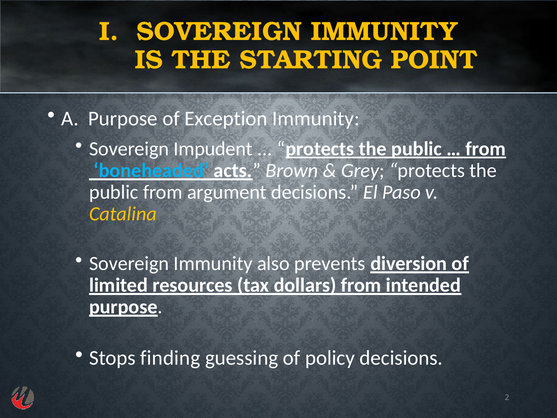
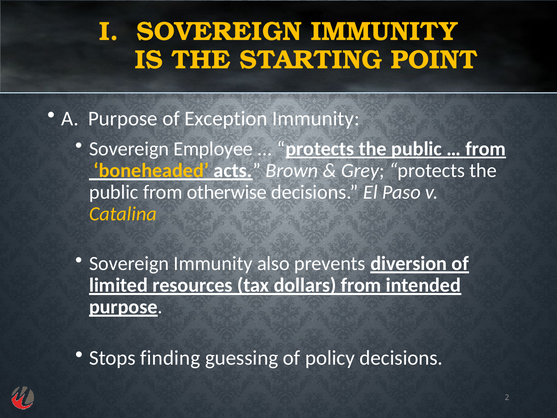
Impudent: Impudent -> Employee (213, 149)
boneheaded colour: light blue -> yellow (151, 170)
argument: argument -> otherwise (227, 192)
